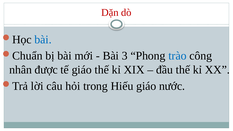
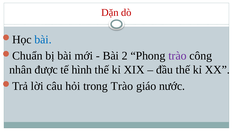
3: 3 -> 2 (125, 56)
trào colour: blue -> purple (177, 56)
tế giáo: giáo -> hình (82, 70)
trong Hiếu: Hiếu -> Trào (122, 86)
